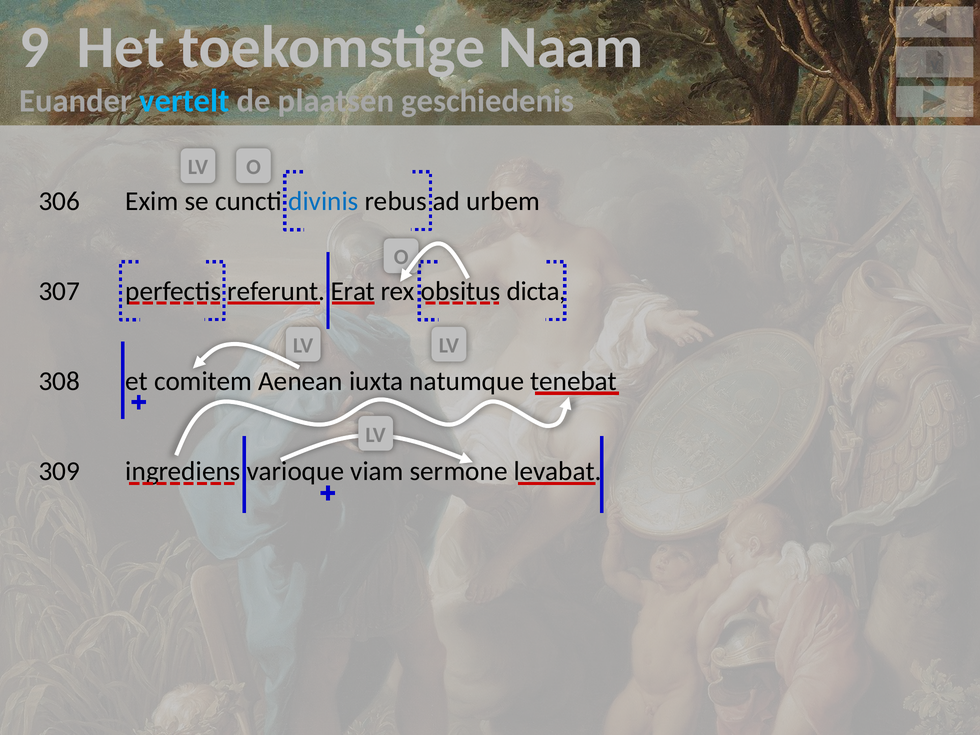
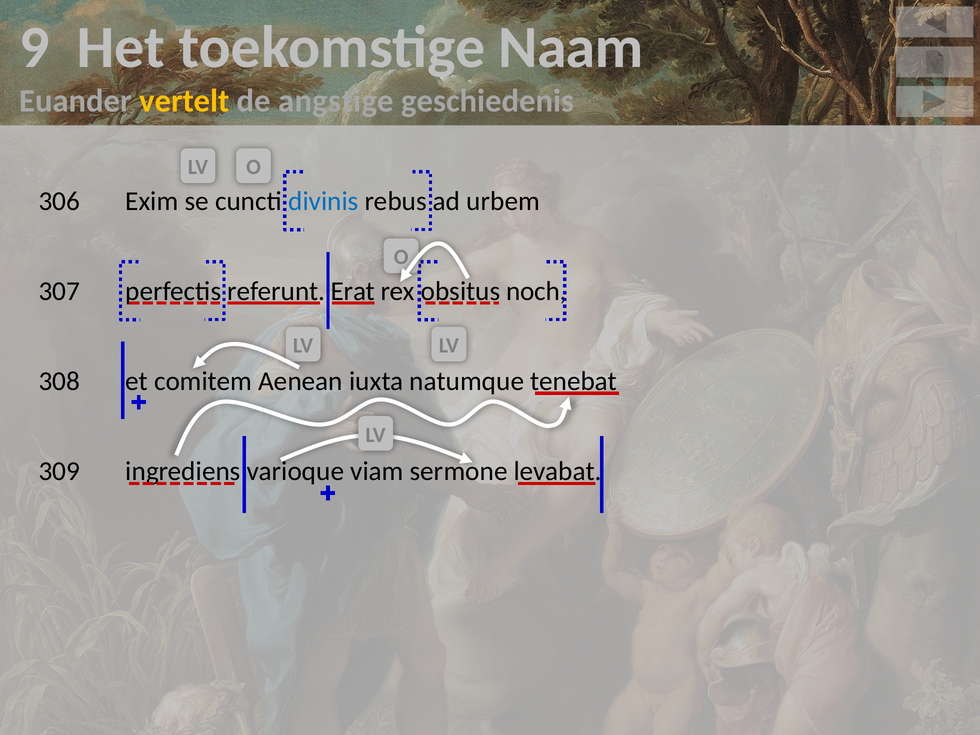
vertelt colour: light blue -> yellow (184, 101)
plaatsen: plaatsen -> angstige (336, 101)
dicta: dicta -> noch (536, 291)
